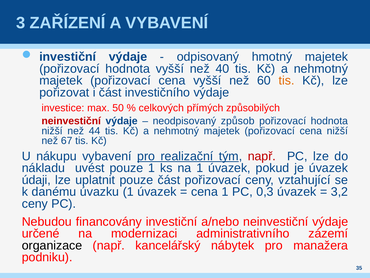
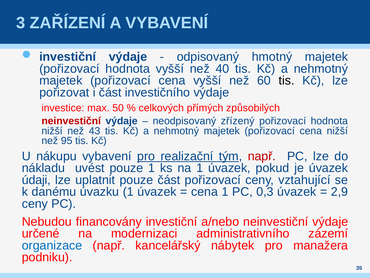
tis colour: orange -> black (287, 80)
způsob: způsob -> zřízený (238, 121)
44: 44 -> 43 (95, 131)
67: 67 -> 95 (67, 141)
3,2: 3,2 -> 2,9 (339, 191)
organizace colour: black -> blue (52, 245)
